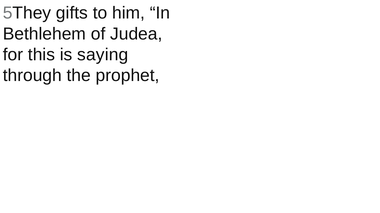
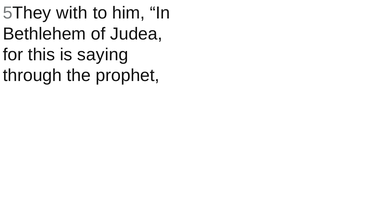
gifts: gifts -> with (72, 13)
